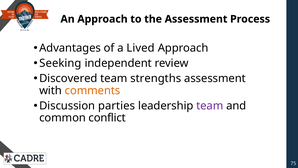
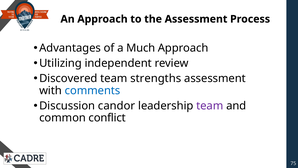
Lived: Lived -> Much (141, 48)
Seeking: Seeking -> Utilizing (60, 63)
comments colour: orange -> blue (92, 90)
parties: parties -> candor (117, 106)
